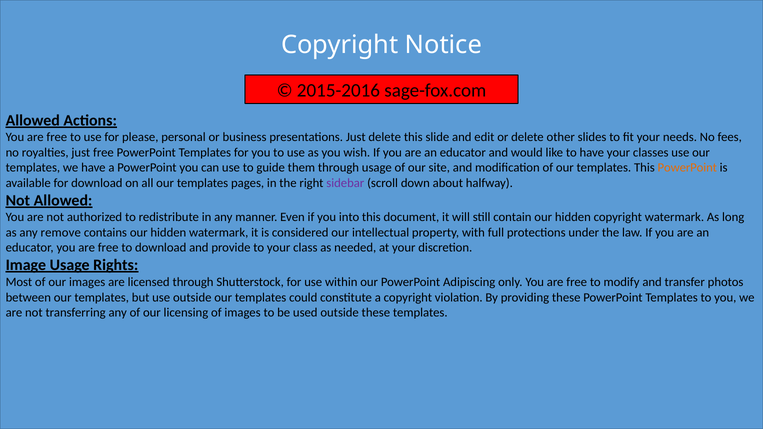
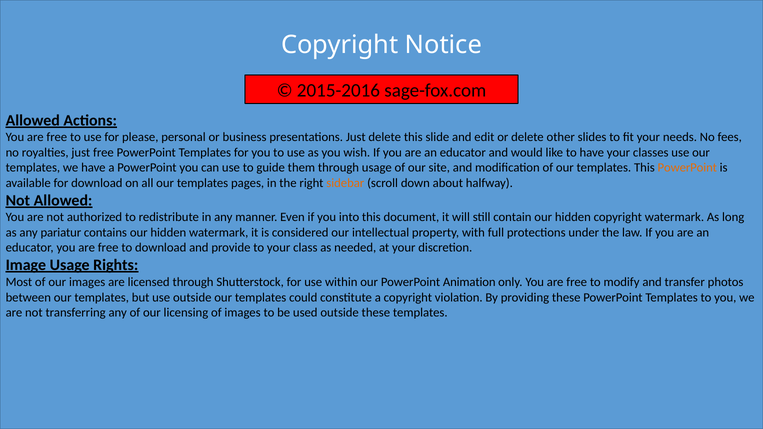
sidebar colour: purple -> orange (345, 183)
remove: remove -> pariatur (61, 233)
Adipiscing: Adipiscing -> Animation (469, 282)
